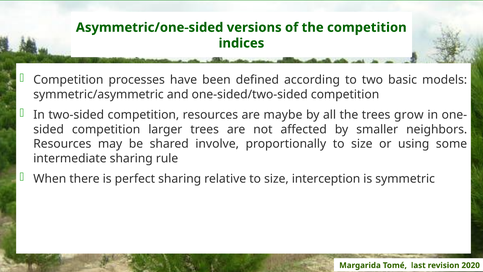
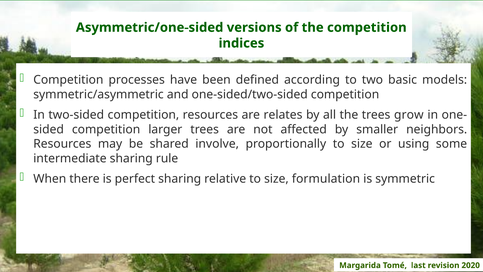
maybe: maybe -> relates (283, 115)
interception: interception -> formulation (326, 179)
